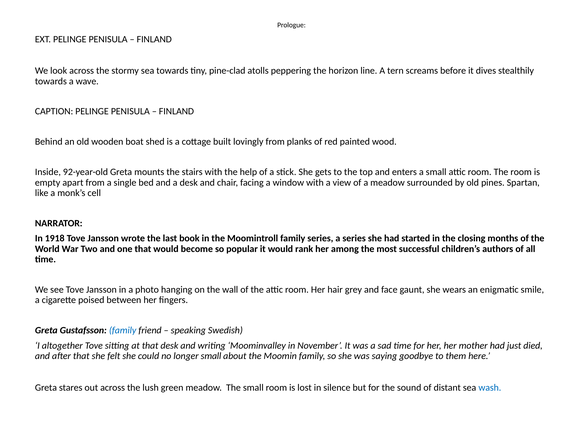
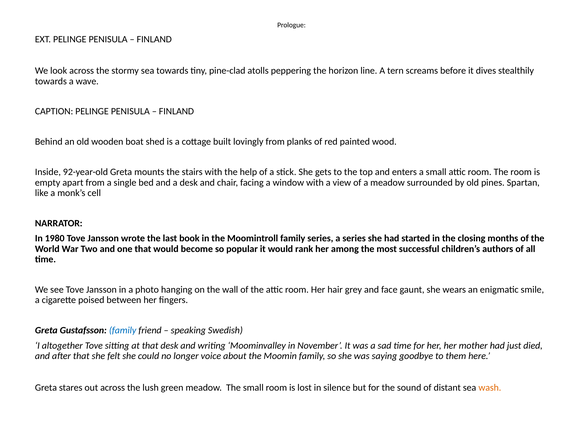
1918: 1918 -> 1980 (55, 239)
longer small: small -> voice (211, 356)
wash colour: blue -> orange (490, 388)
